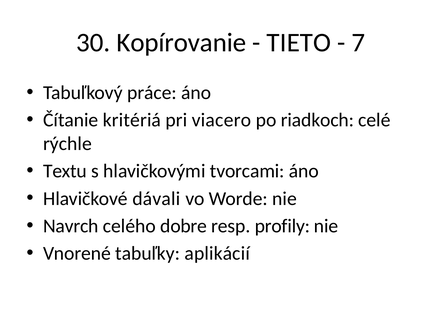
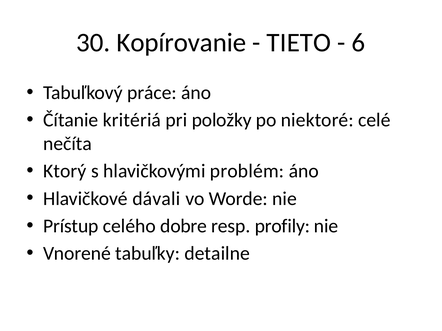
7: 7 -> 6 (358, 43)
viacero: viacero -> položky (222, 120)
riadkoch: riadkoch -> niektoré (317, 120)
rýchle: rýchle -> nečíta (67, 144)
Textu: Textu -> Ktorý (65, 171)
tvorcami: tvorcami -> problém (247, 171)
Navrch: Navrch -> Prístup (71, 226)
aplikácií: aplikácií -> detailne (217, 254)
